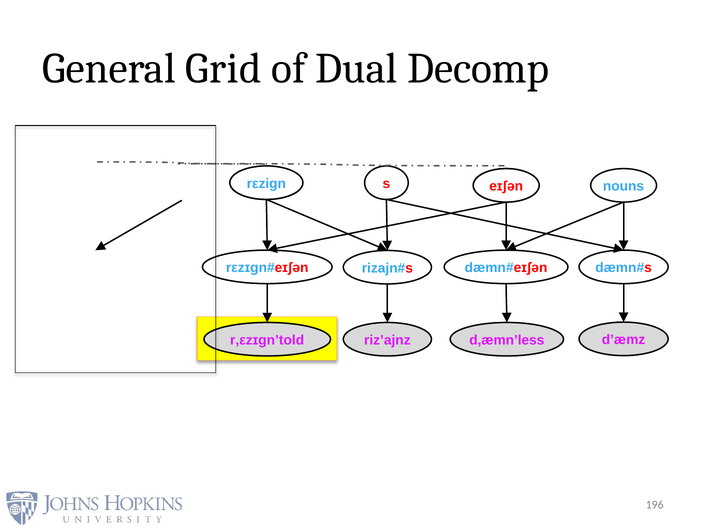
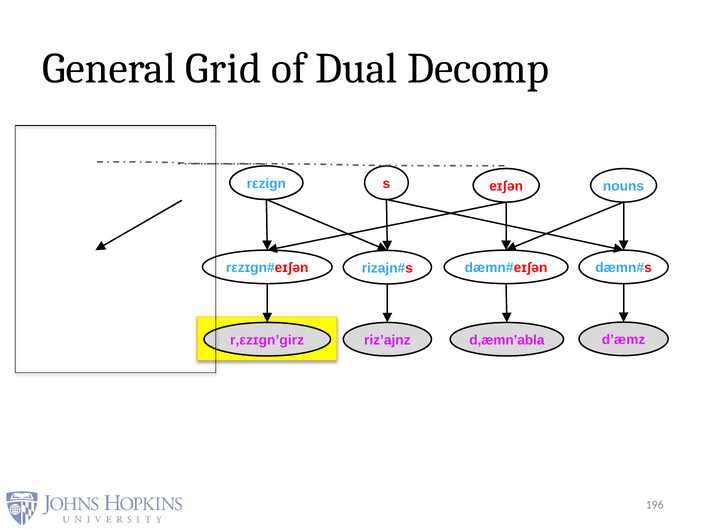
r,εzɪgn’told: r,εzɪgn’told -> r,εzɪgn’girz (267, 340)
d,æmn’less: d,æmn’less -> d,æmn’abla (507, 340)
